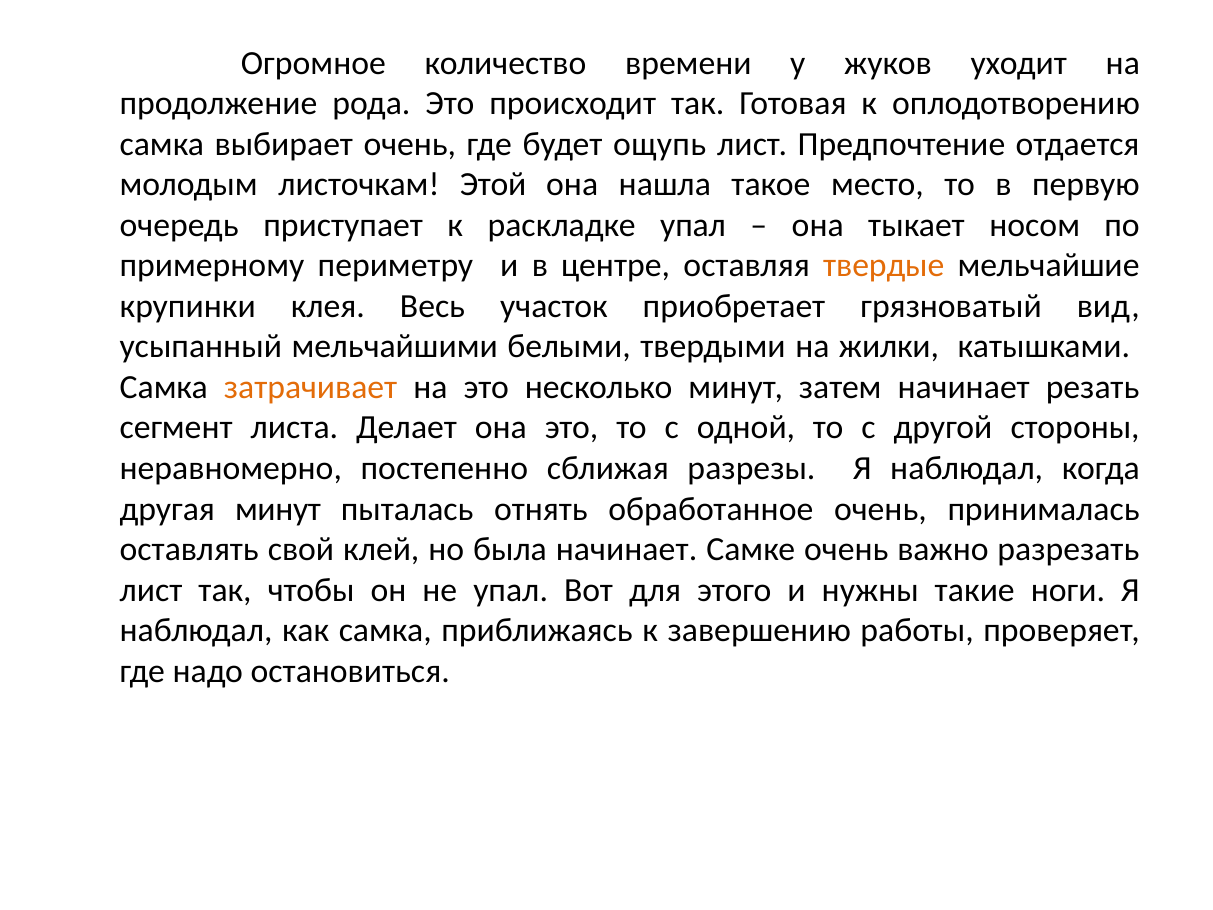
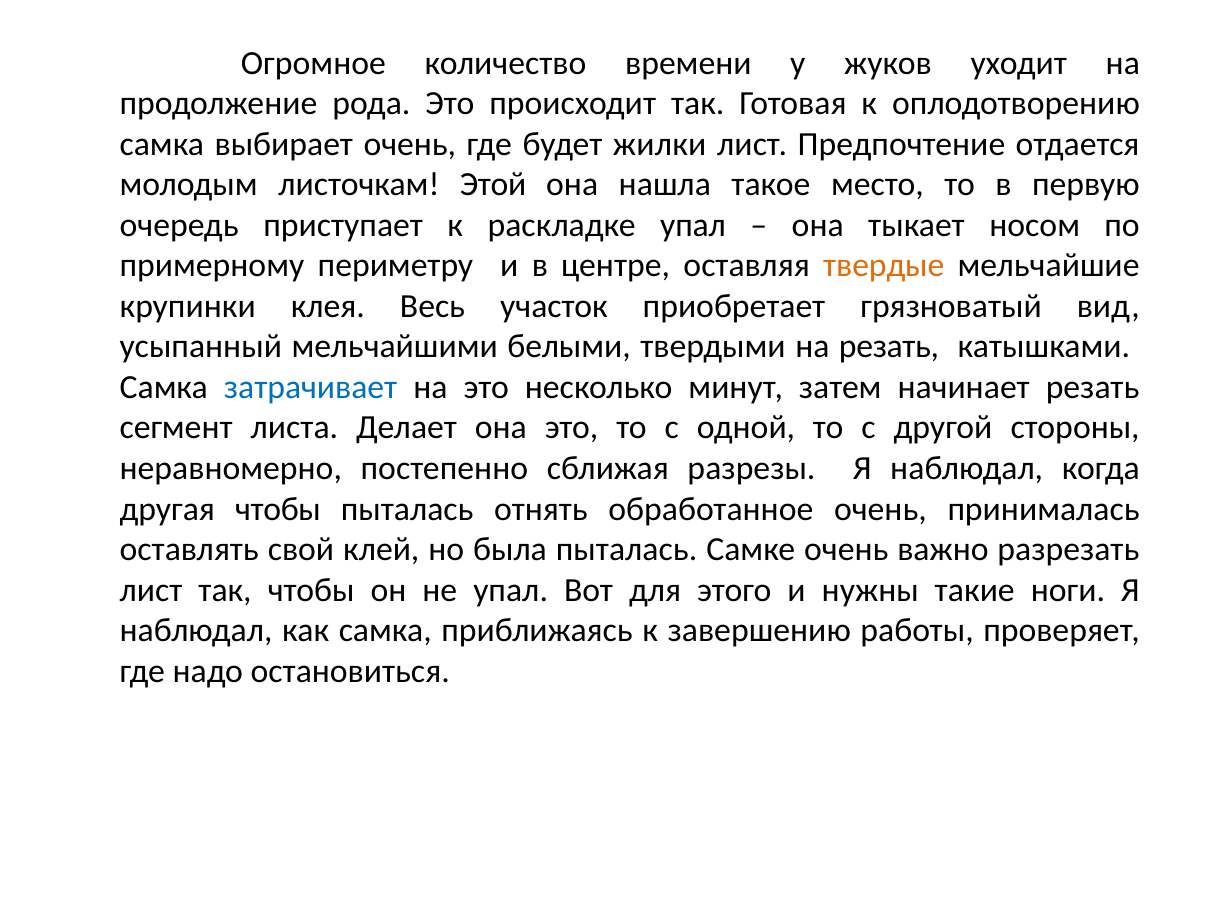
ощупь: ощупь -> жилки (660, 144)
на жилки: жилки -> резать (889, 347)
затрачивает colour: orange -> blue (311, 387)
другая минут: минут -> чтобы (278, 509)
была начинает: начинает -> пыталась (627, 549)
